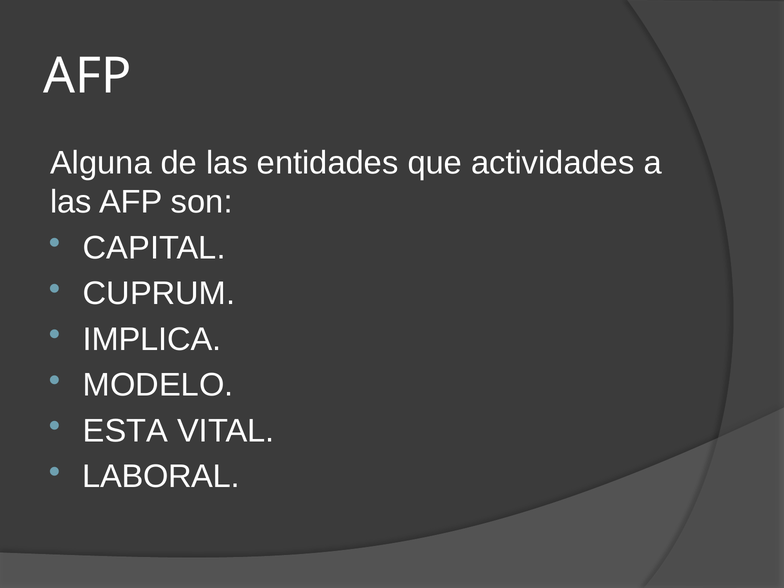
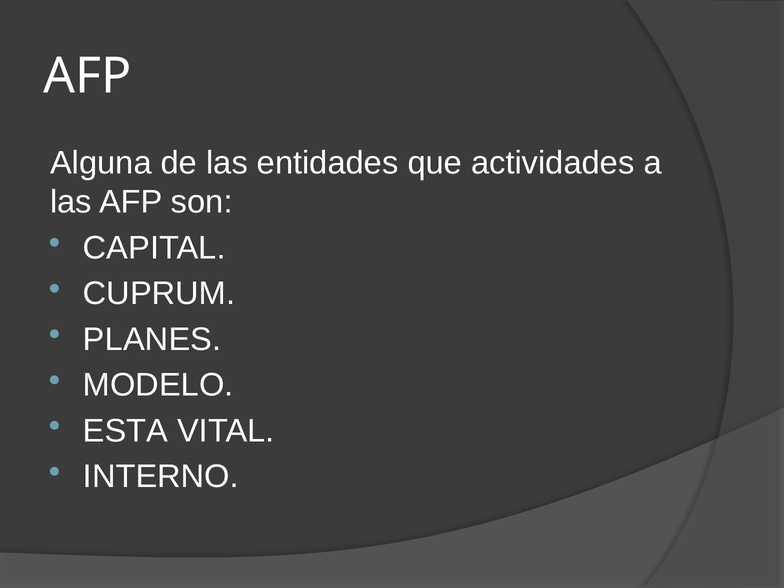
IMPLICA: IMPLICA -> PLANES (152, 339)
LABORAL: LABORAL -> INTERNO (161, 477)
